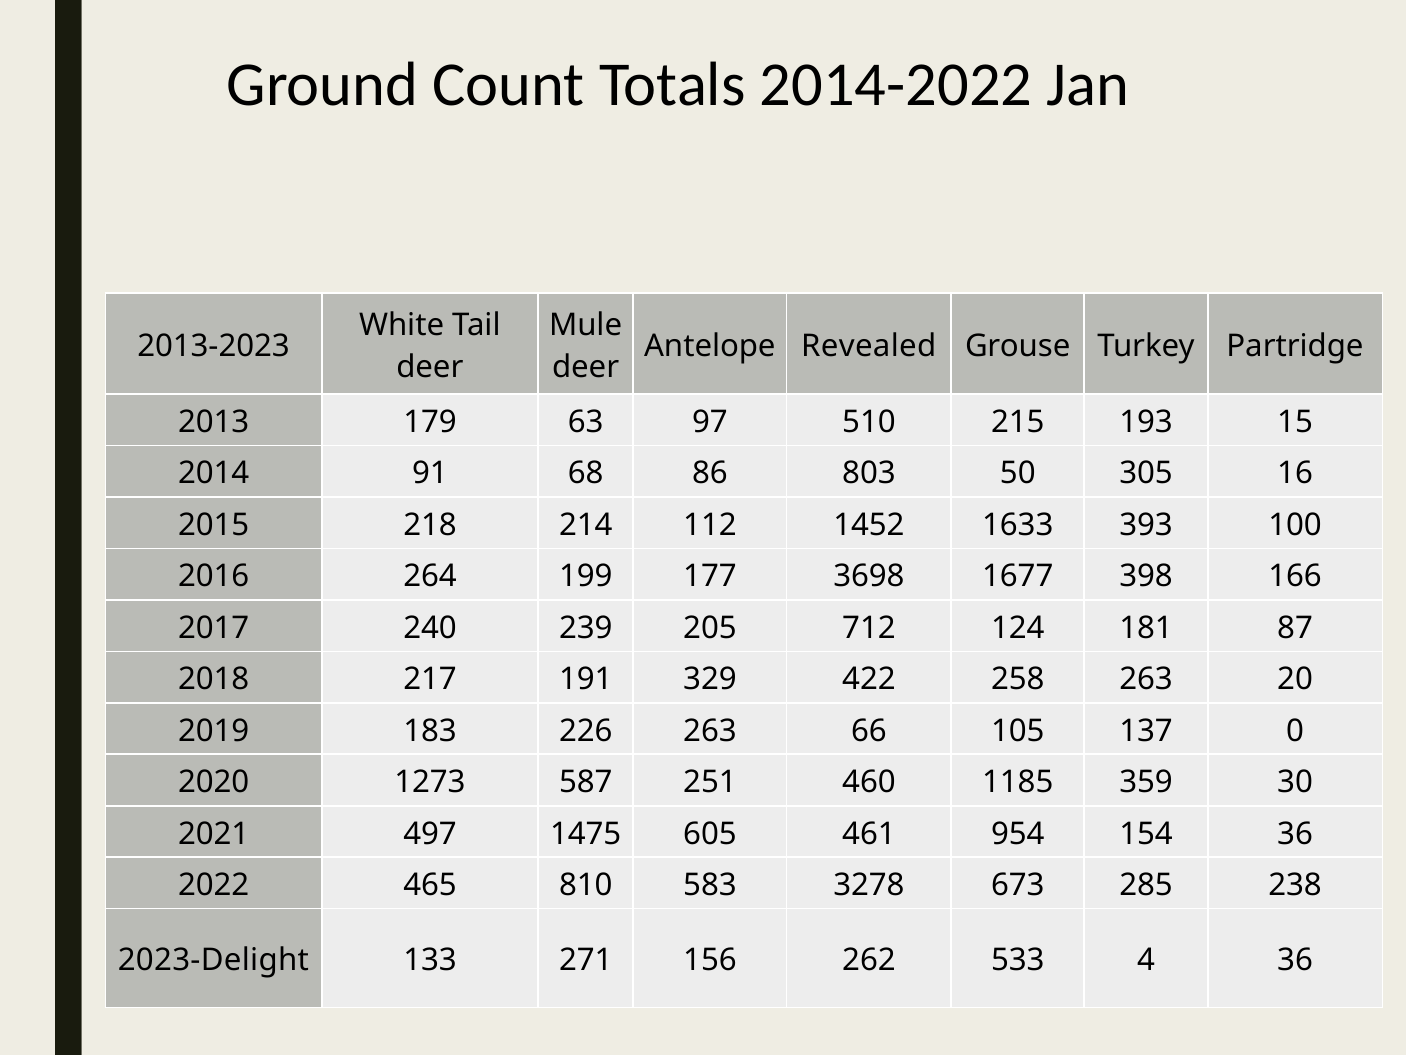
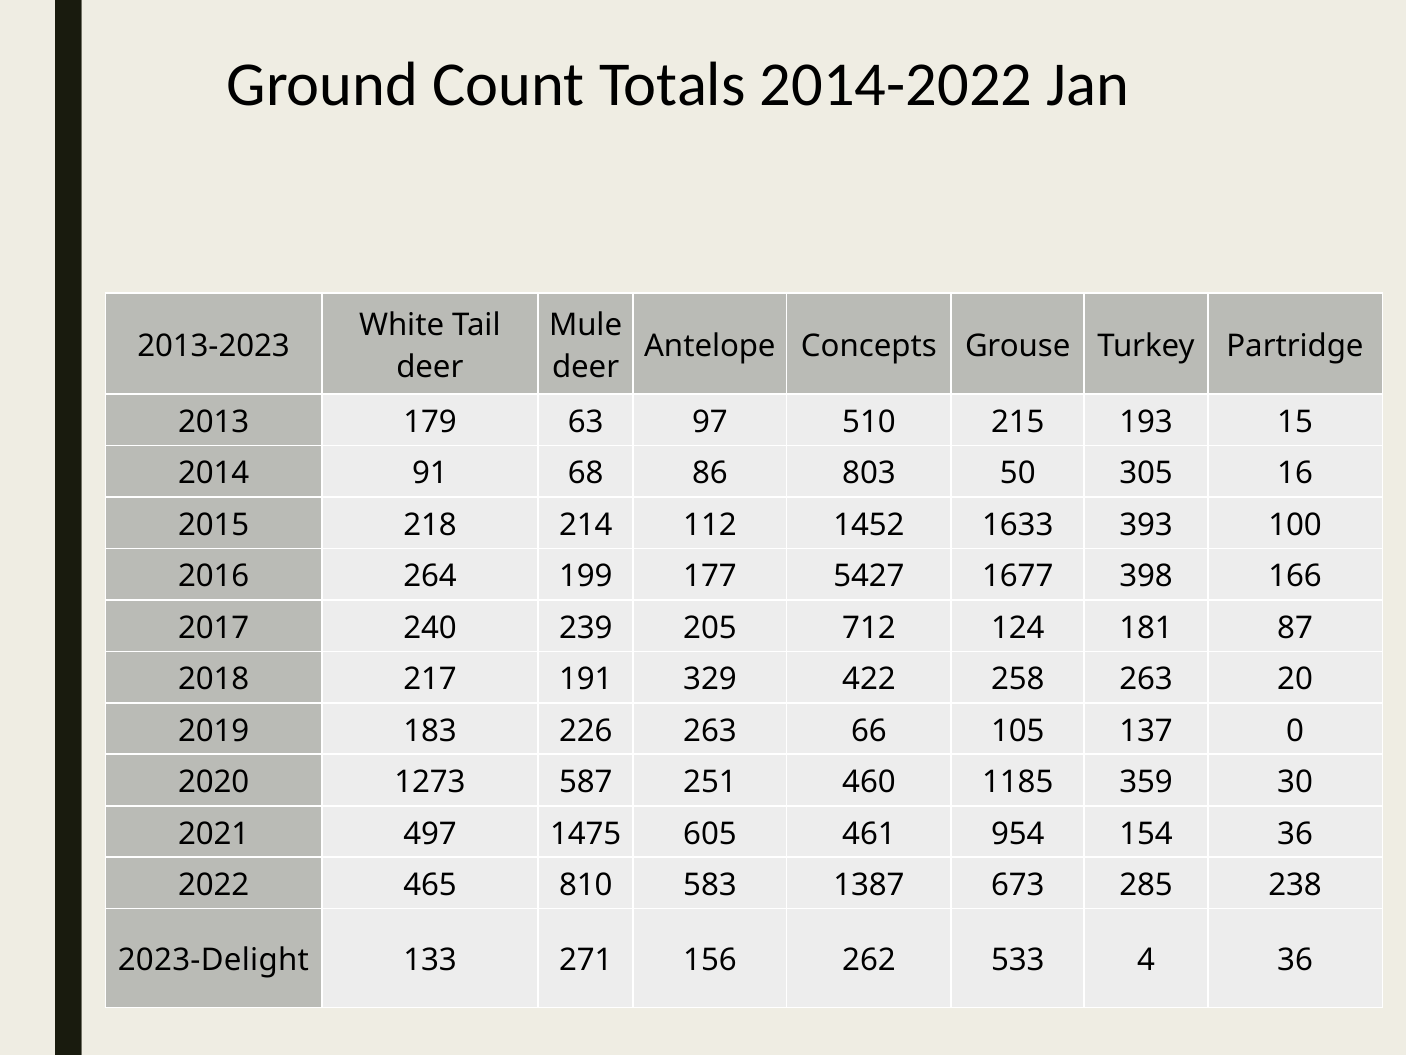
Revealed: Revealed -> Concepts (869, 346)
3698: 3698 -> 5427 (869, 576)
3278: 3278 -> 1387 (869, 885)
